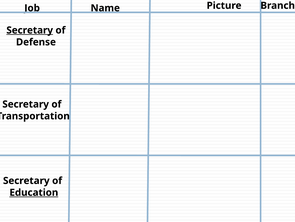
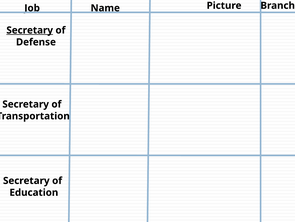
Education underline: present -> none (34, 192)
